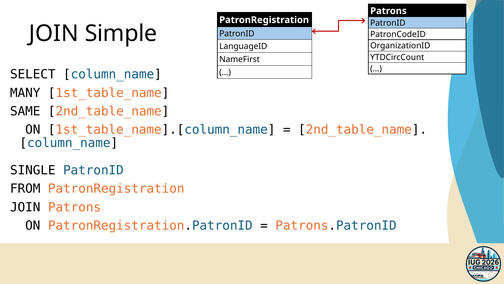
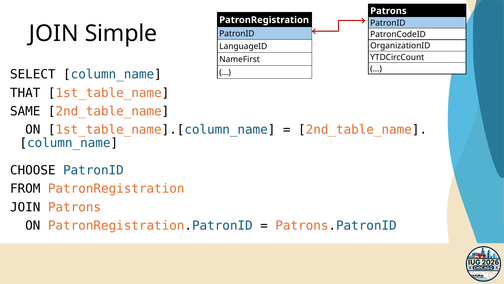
MANY: MANY -> THAT (25, 93)
SINGLE: SINGLE -> CHOOSE (33, 170)
